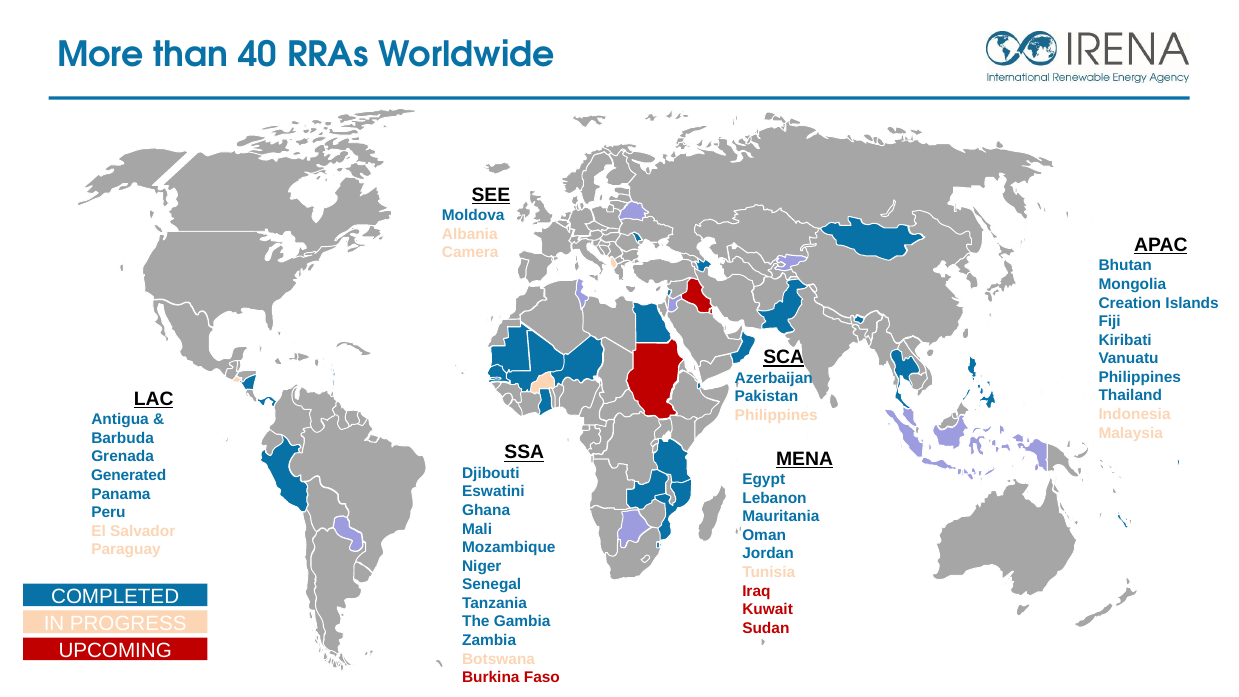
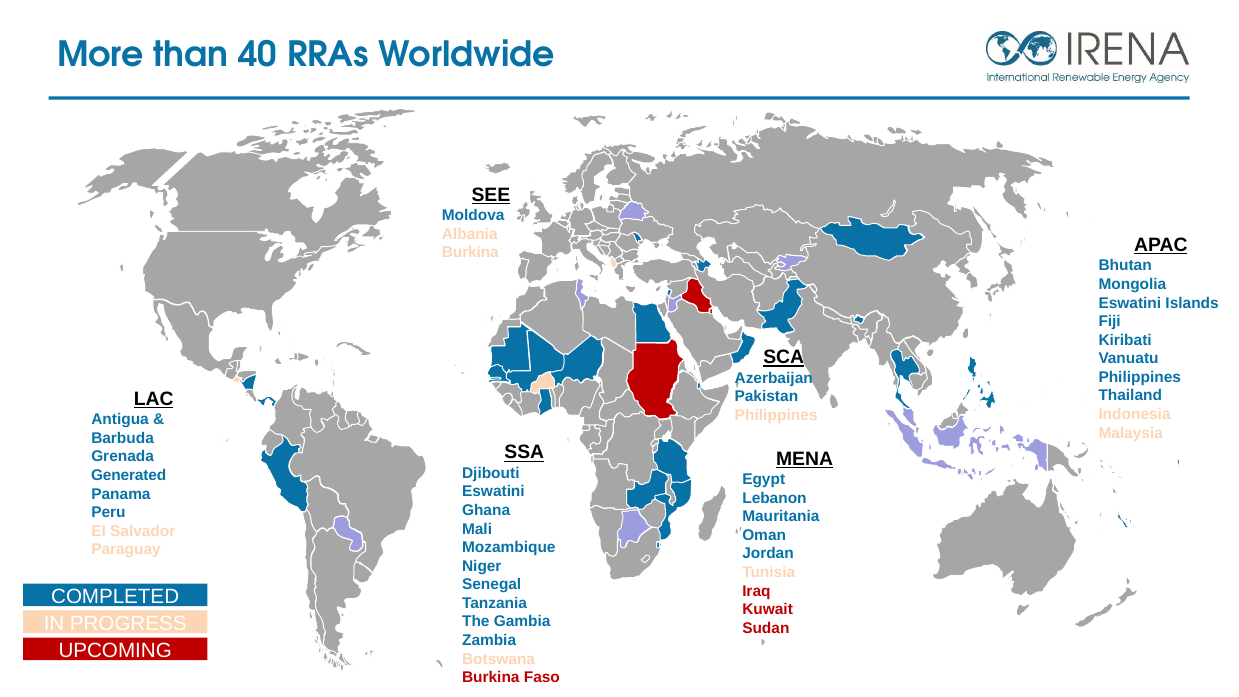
Camera: Camera -> Burkina (470, 252)
Creation: Creation -> Eswatini (1130, 303)
